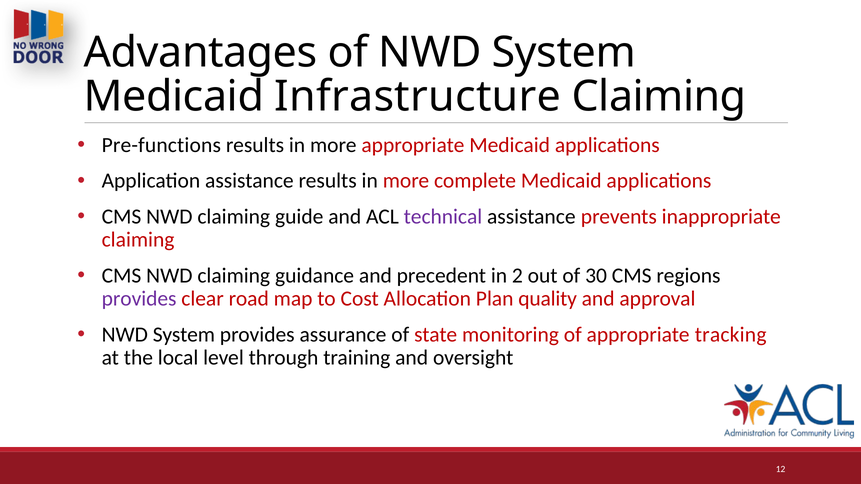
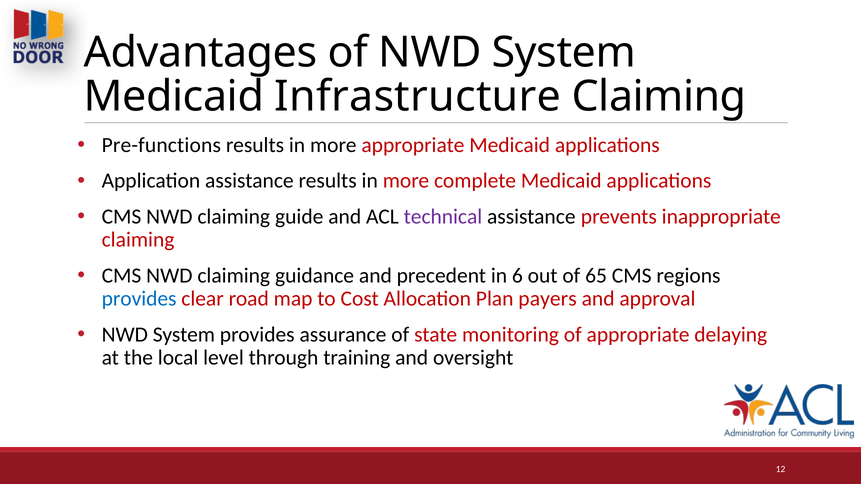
2: 2 -> 6 (517, 276)
30: 30 -> 65 (596, 276)
provides colour: purple -> blue (139, 299)
quality: quality -> payers (548, 299)
tracking: tracking -> delaying (731, 335)
